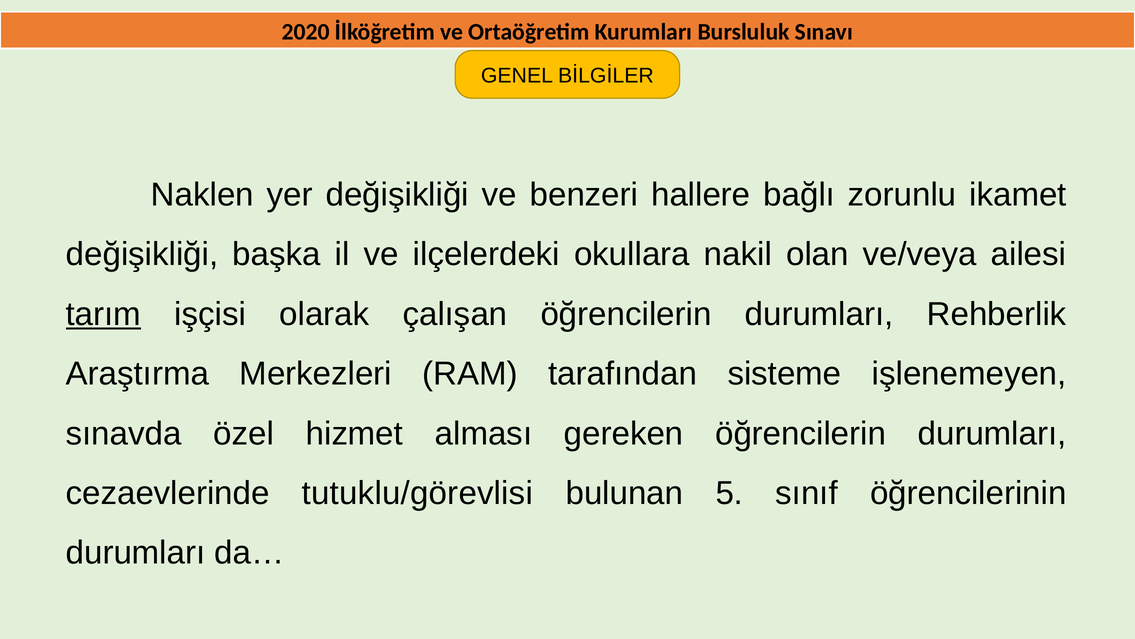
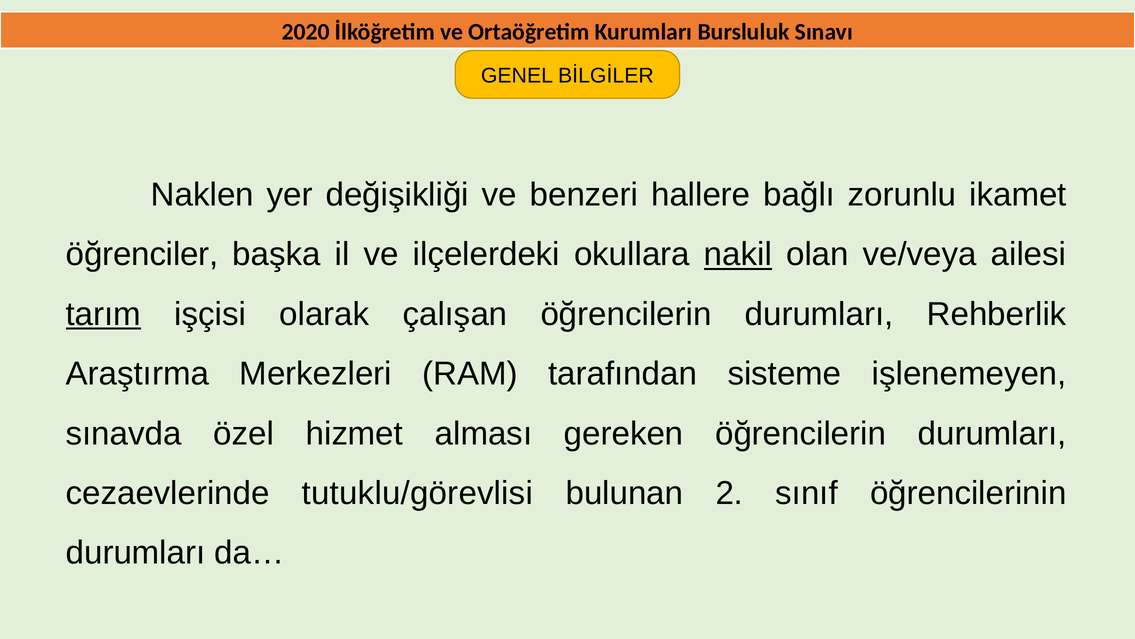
değişikliği: değişikliği -> öğrenciler (142, 254)
nakil underline: none -> present (738, 254)
5: 5 -> 2 (729, 493)
